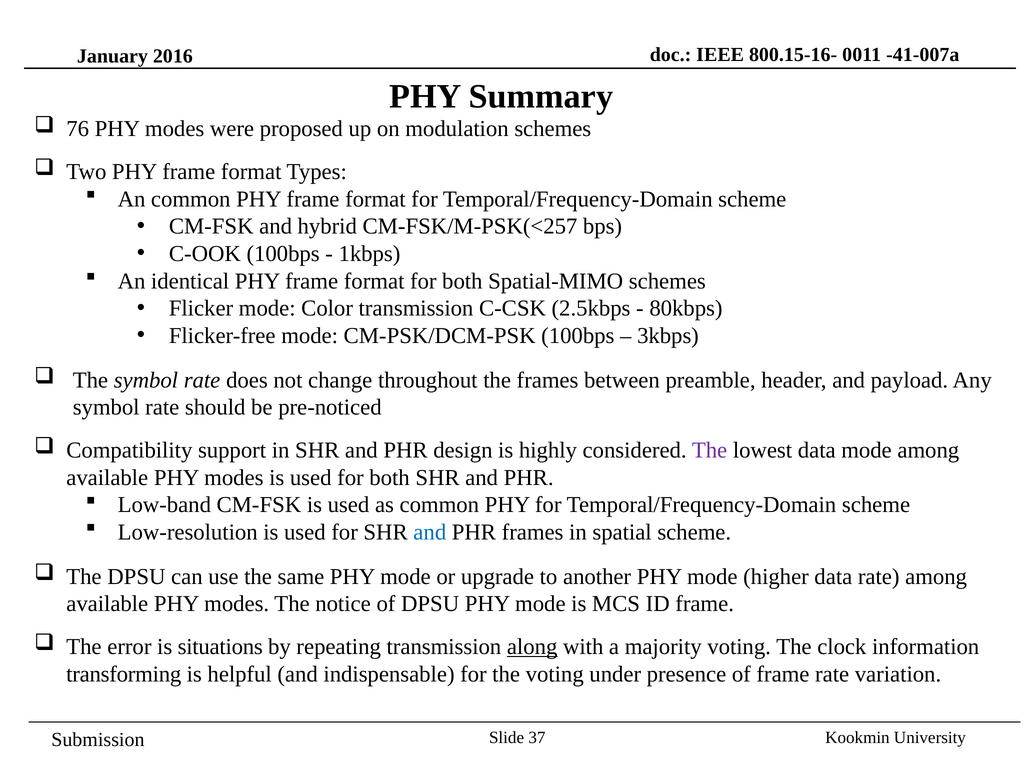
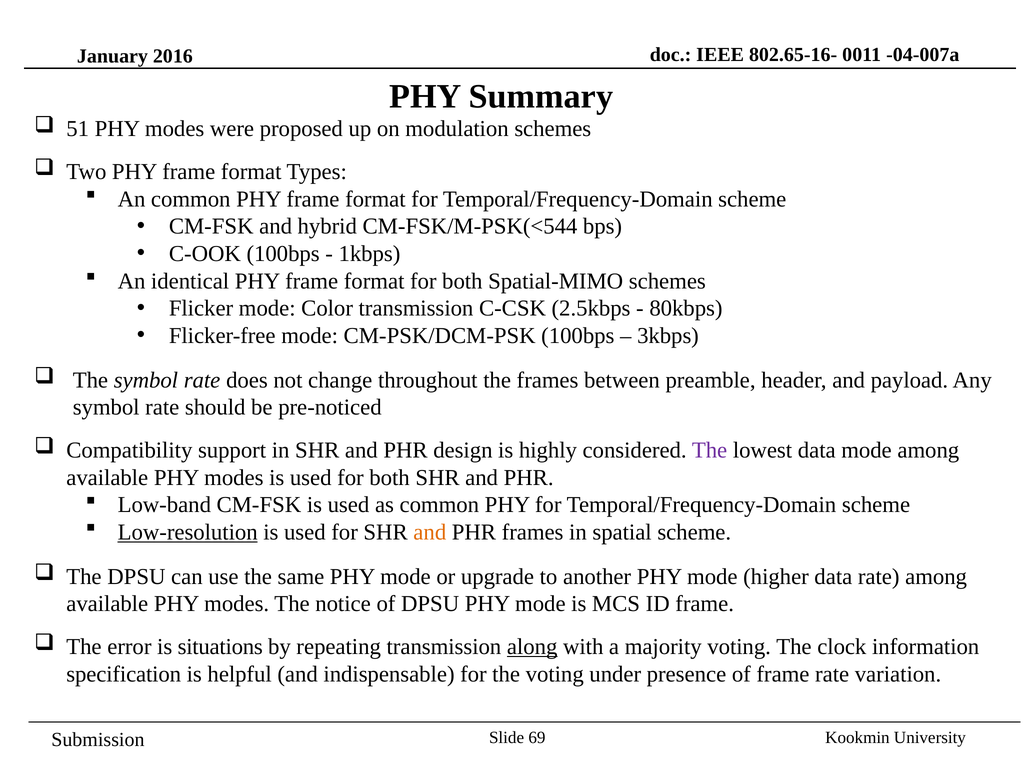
800.15-16-: 800.15-16- -> 802.65-16- (793, 55)
-41-007a: -41-007a -> -04-007a (923, 55)
76: 76 -> 51 (78, 129)
CM-FSK/M-PSK(<257: CM-FSK/M-PSK(<257 -> CM-FSK/M-PSK(<544 (470, 226)
Low-resolution underline: none -> present (188, 533)
and colour: blue -> orange (430, 533)
transforming: transforming -> specification (124, 674)
37: 37 -> 69 (537, 738)
